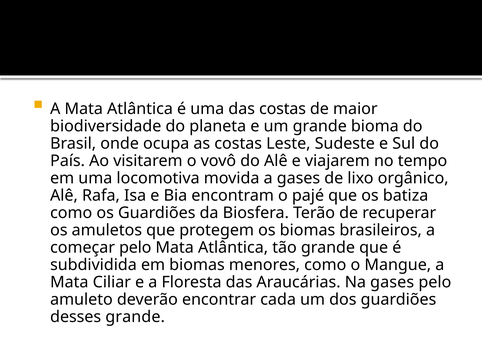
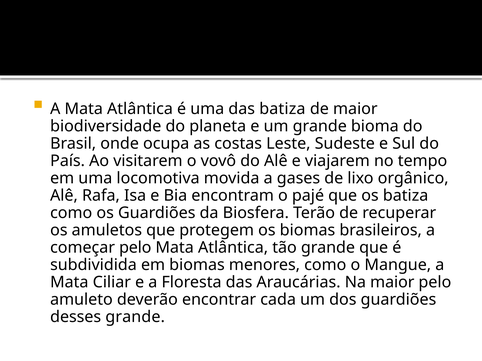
das costas: costas -> batiza (282, 109)
Na gases: gases -> maior (392, 283)
